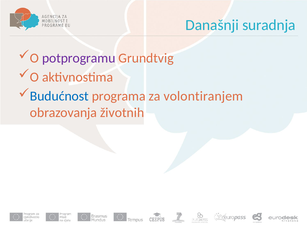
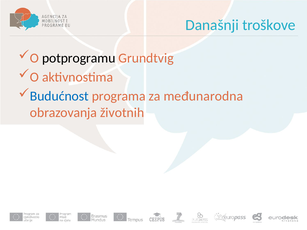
suradnja: suradnja -> troškove (269, 25)
potprogramu colour: purple -> black (79, 58)
volontiranjem: volontiranjem -> međunarodna (203, 96)
